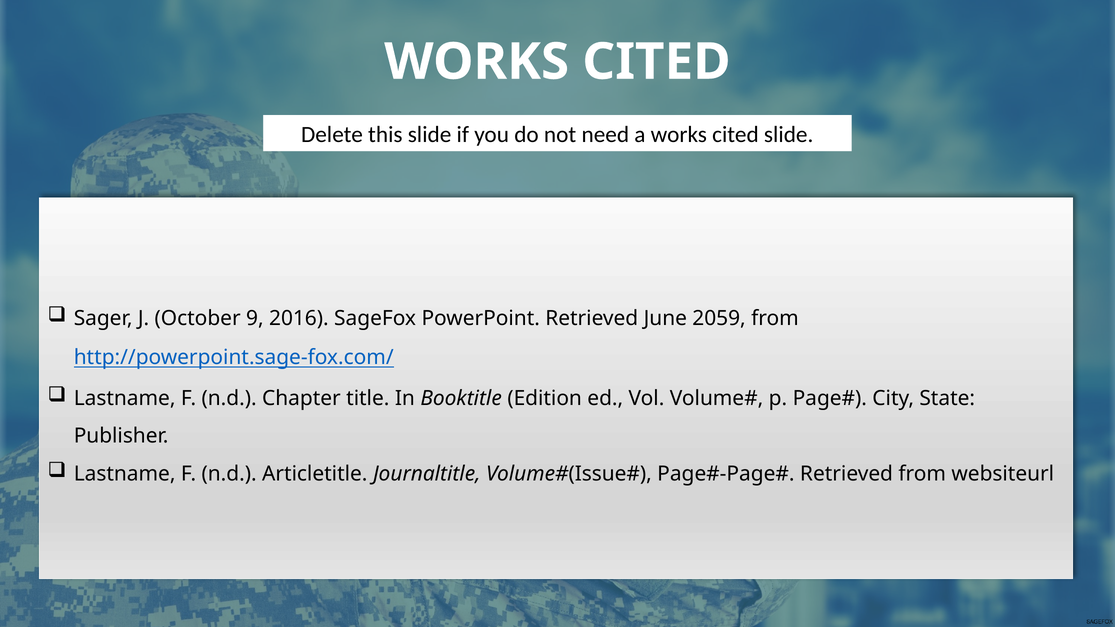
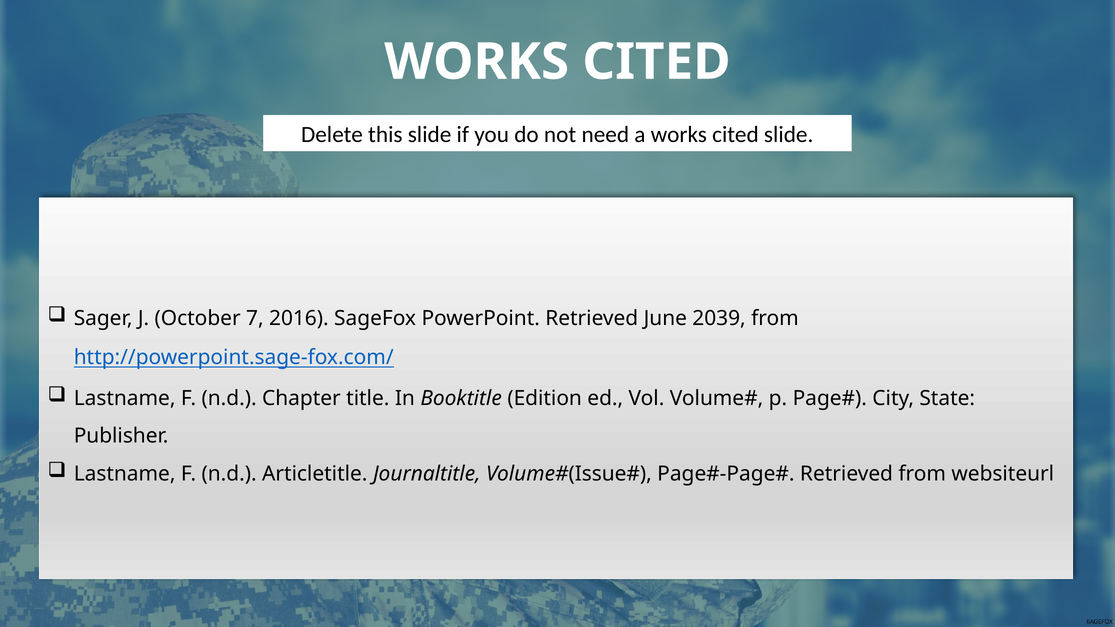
9: 9 -> 7 (255, 318)
2059: 2059 -> 2039 (719, 318)
